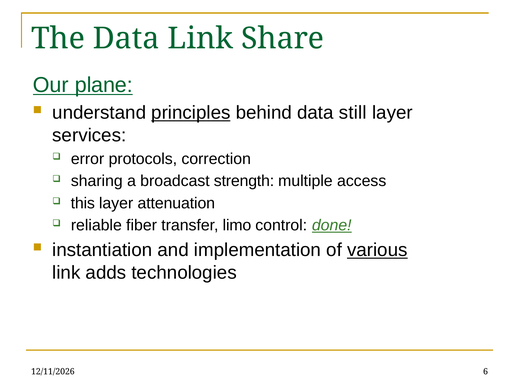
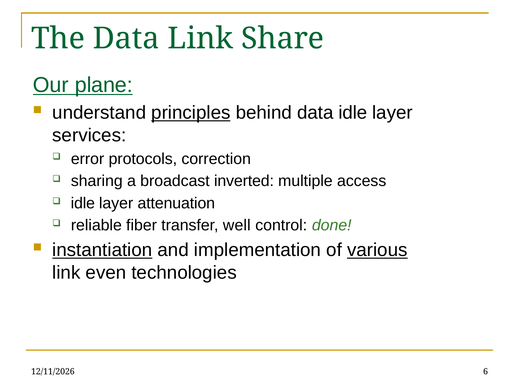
data still: still -> idle (353, 113)
strength: strength -> inverted (244, 181)
this: this -> idle (83, 203)
limo: limo -> well (237, 226)
done underline: present -> none (332, 226)
instantiation underline: none -> present (102, 250)
adds: adds -> even (106, 273)
